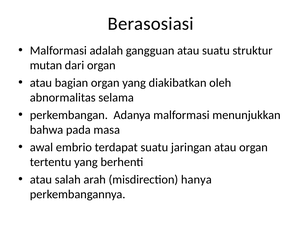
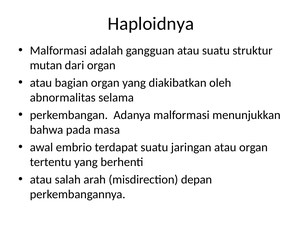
Berasosiasi: Berasosiasi -> Haploidnya (151, 24)
hanya: hanya -> depan (196, 180)
